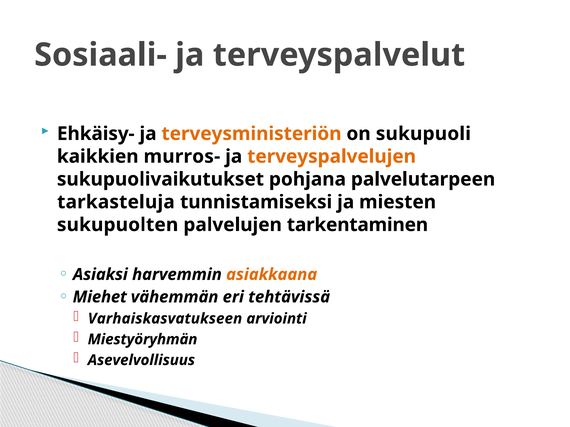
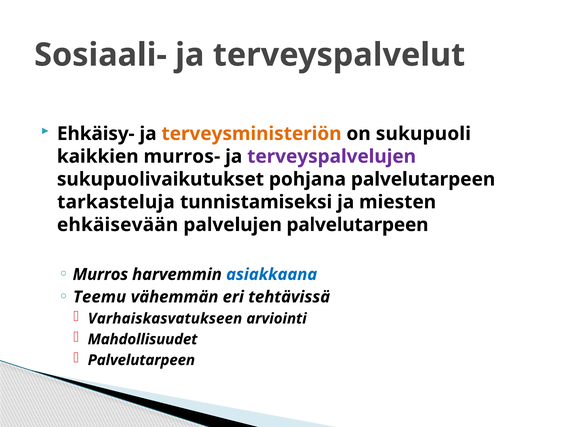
terveyspalvelujen colour: orange -> purple (332, 157)
sukupuolten: sukupuolten -> ehkäisevään (118, 225)
palvelujen tarkentaminen: tarkentaminen -> palvelutarpeen (358, 225)
Asiaksi: Asiaksi -> Murros (100, 275)
asiakkaana colour: orange -> blue (272, 275)
Miehet: Miehet -> Teemu (100, 297)
Miestyöryhmän: Miestyöryhmän -> Mahdollisuudet (143, 340)
Asevelvollisuus: Asevelvollisuus -> Palvelutarpeen (141, 361)
